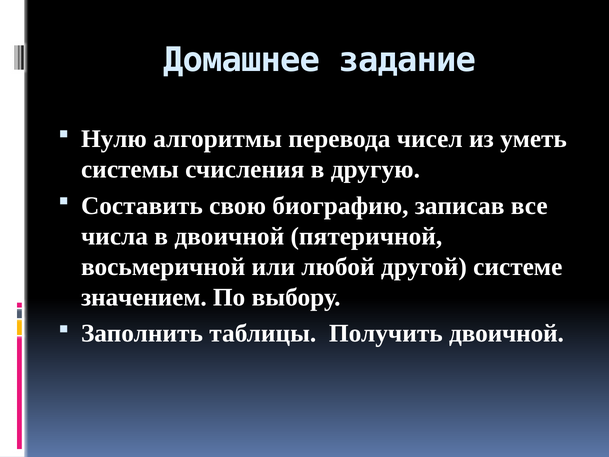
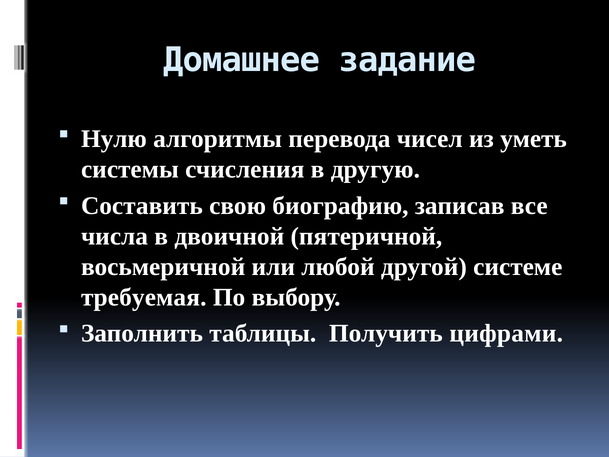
значением: значением -> требуемая (144, 297)
Получить двоичной: двоичной -> цифрами (506, 333)
